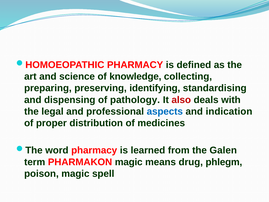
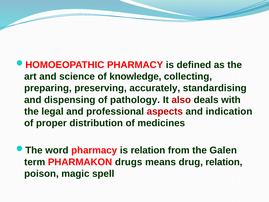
identifying: identifying -> accurately (155, 88)
aspects colour: blue -> red (165, 111)
is learned: learned -> relation (148, 150)
PHARMAKON magic: magic -> drugs (129, 162)
drug phlegm: phlegm -> relation (224, 162)
